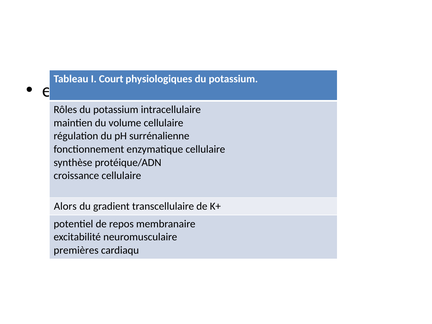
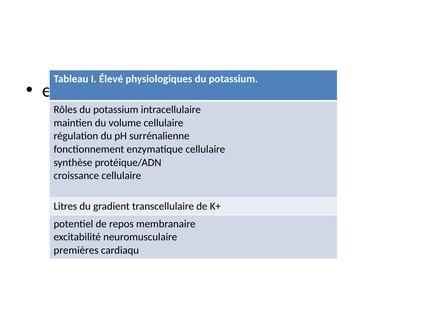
Court: Court -> Élevé (111, 79)
Alors: Alors -> Litres (65, 206)
